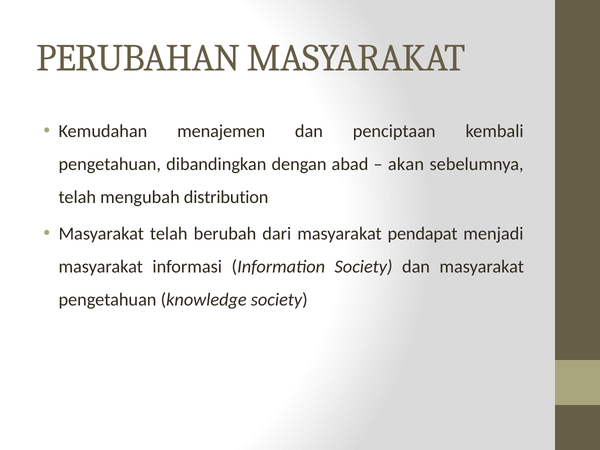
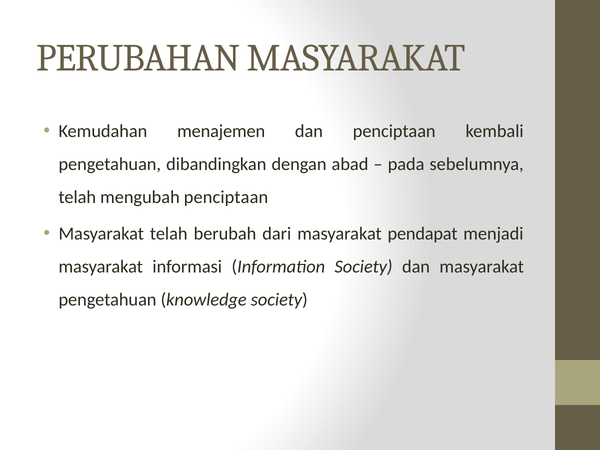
akan: akan -> pada (406, 164)
mengubah distribution: distribution -> penciptaan (226, 197)
